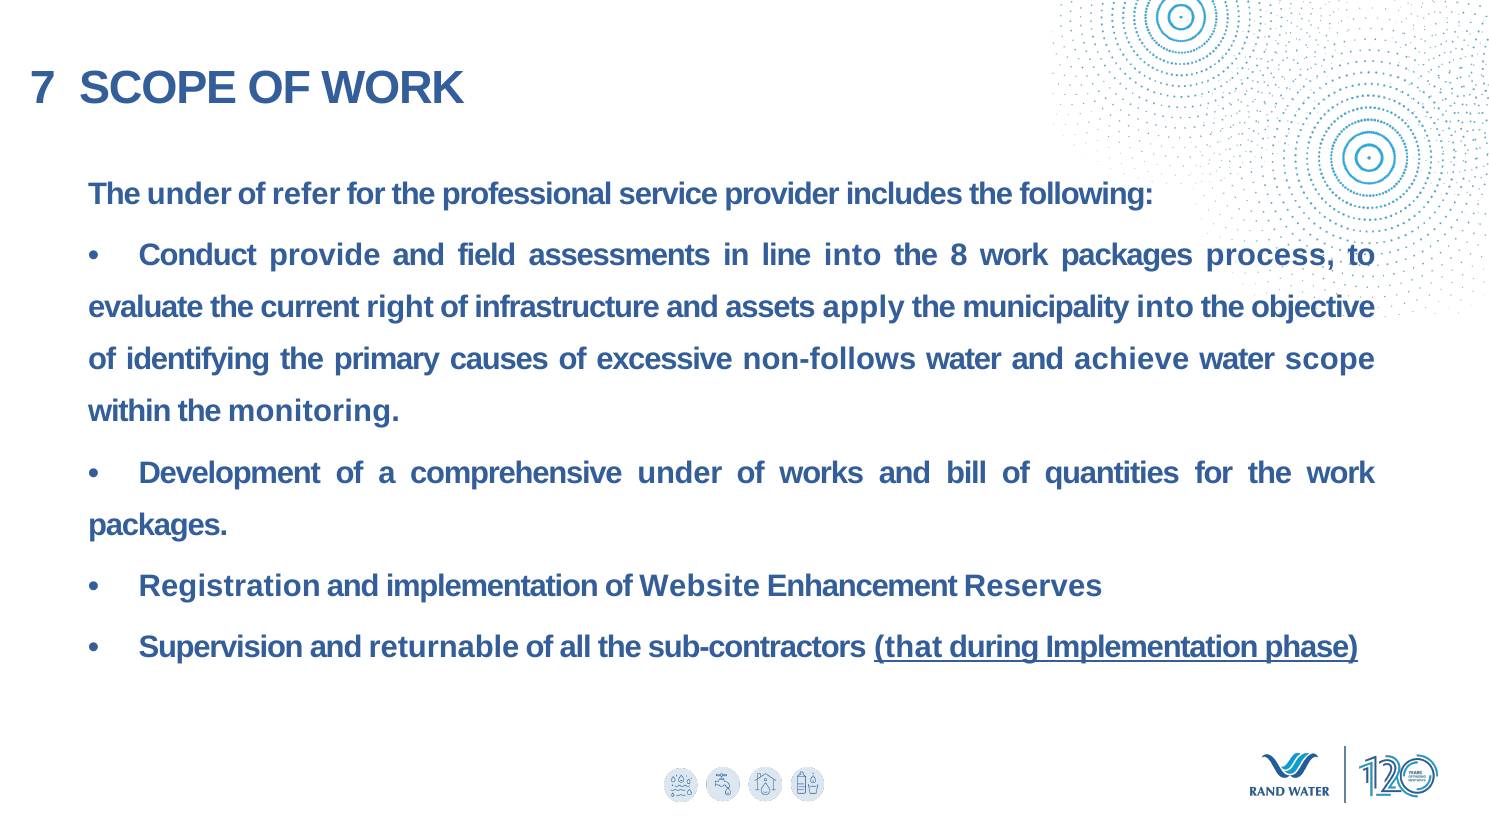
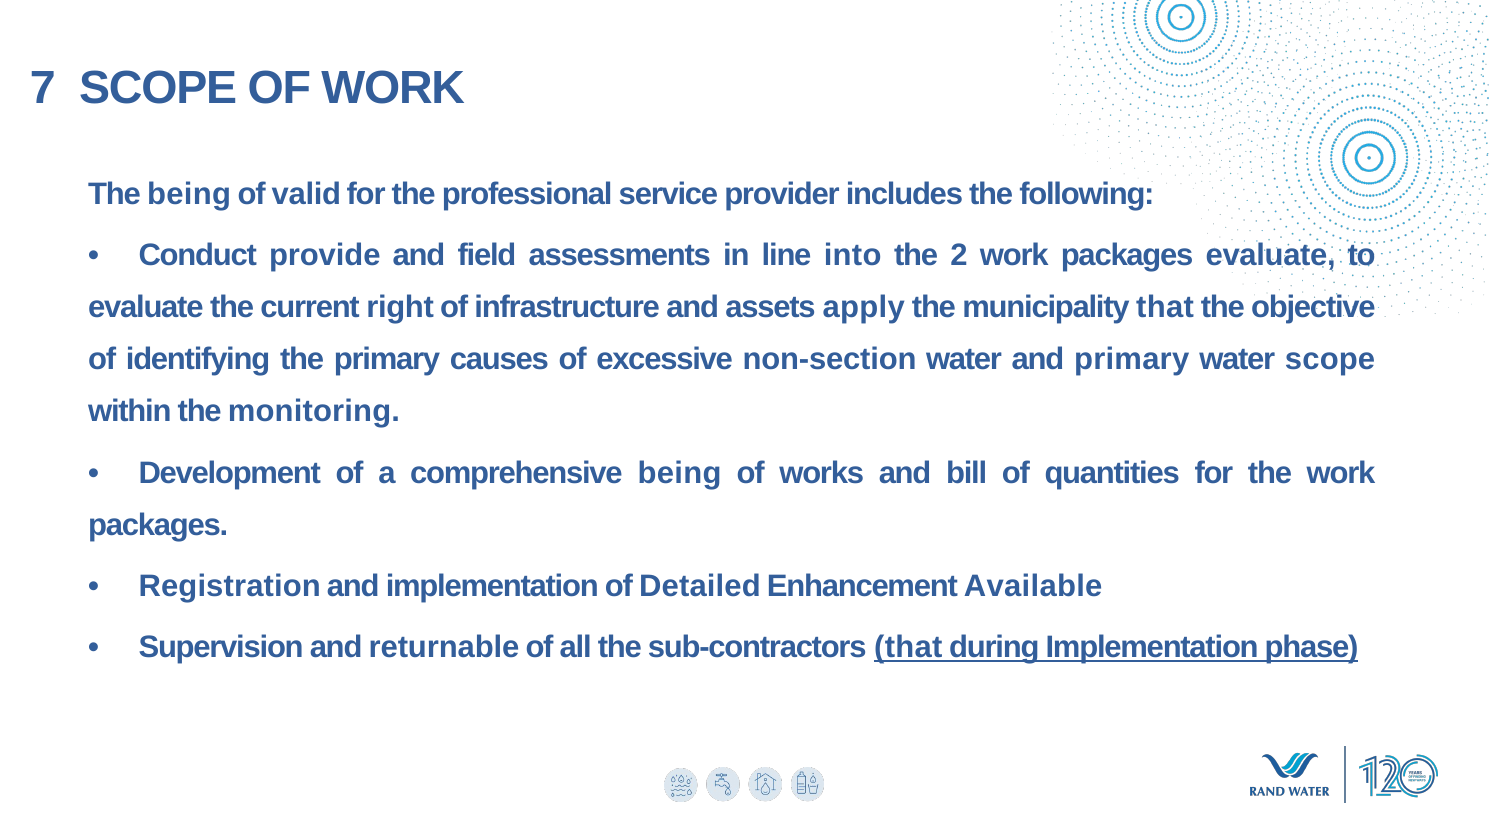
The under: under -> being (189, 194)
refer: refer -> valid (306, 194)
the 8: 8 -> 2 (959, 255)
packages process: process -> evaluate (1271, 255)
municipality into: into -> that (1165, 308)
non-follows: non-follows -> non-section (830, 360)
and achieve: achieve -> primary (1132, 360)
comprehensive under: under -> being (680, 473)
Website: Website -> Detailed (700, 587)
Reserves: Reserves -> Available (1033, 587)
